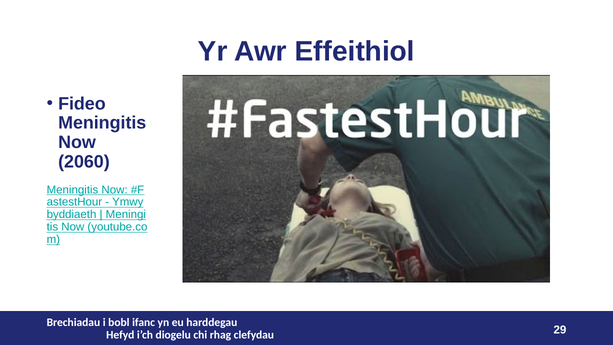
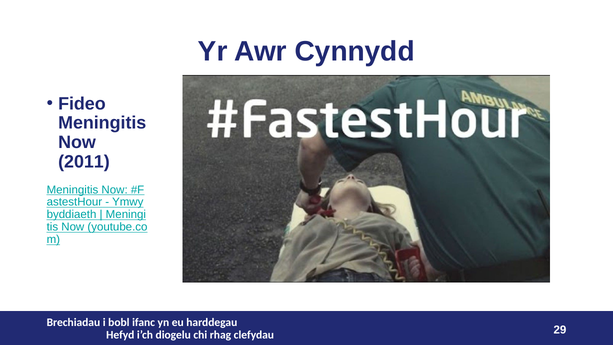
Effeithiol: Effeithiol -> Cynnydd (355, 51)
2060: 2060 -> 2011 (84, 162)
